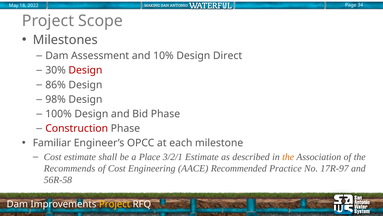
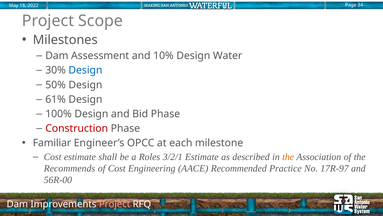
Direct: Direct -> Water (228, 56)
Design colour: red -> blue (85, 70)
86%: 86% -> 50% (56, 85)
98%: 98% -> 61% (56, 99)
Place: Place -> Roles (150, 156)
56R-58: 56R-58 -> 56R-00 (58, 179)
Project colour: yellow -> pink (115, 204)
